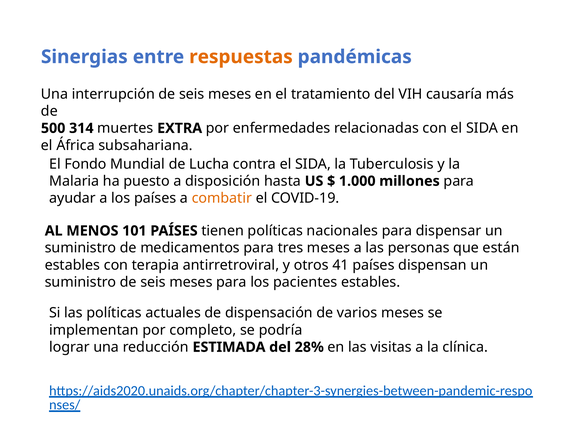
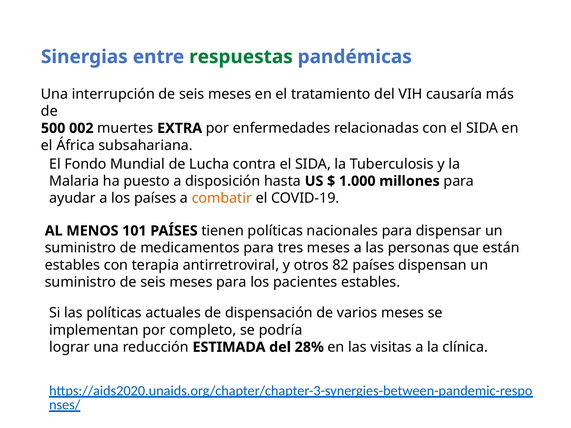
respuestas colour: orange -> green (241, 57)
314: 314 -> 002 (81, 128)
41: 41 -> 82 (341, 265)
